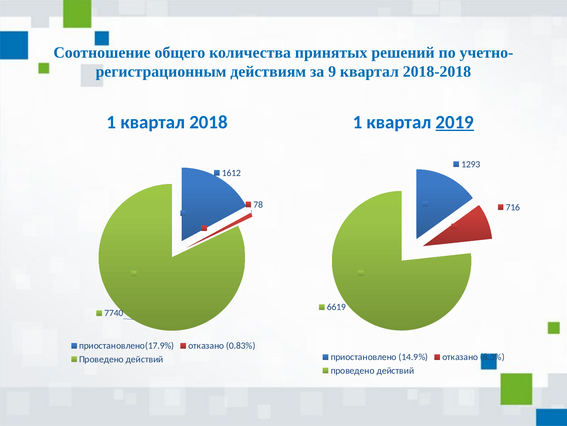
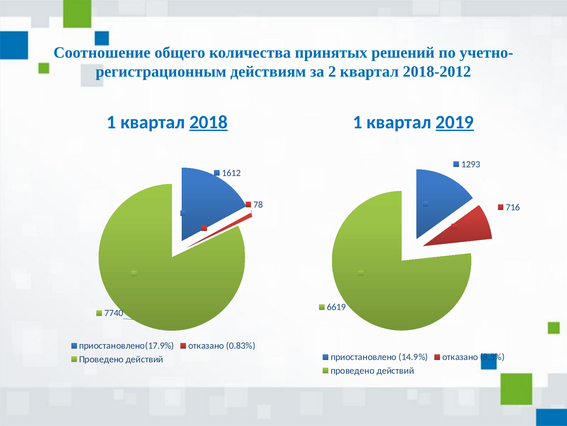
9: 9 -> 2 (332, 71)
2018-2018: 2018-2018 -> 2018-2012 (437, 71)
2018 underline: none -> present (209, 122)
